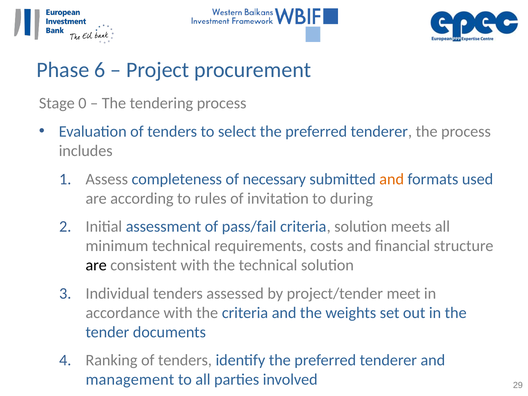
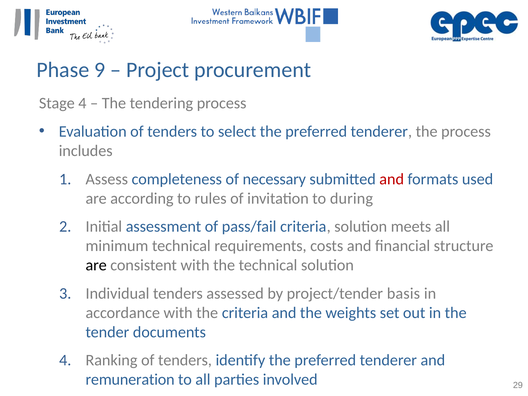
6: 6 -> 9 (100, 70)
Stage 0: 0 -> 4 (82, 103)
and colour: orange -> red (392, 179)
meet: meet -> basis (403, 293)
management: management -> remuneration (130, 380)
